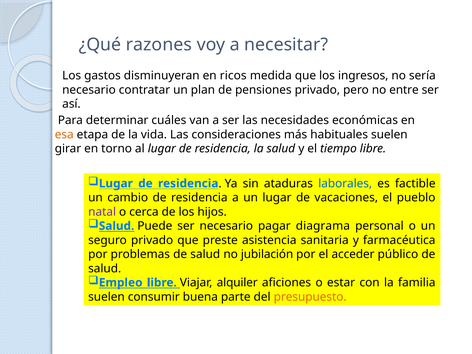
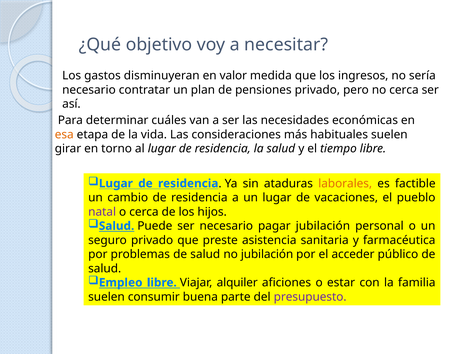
razones: razones -> objetivo (159, 45)
ricos: ricos -> valor (233, 76)
no entre: entre -> cerca (404, 90)
laborales colour: blue -> orange (345, 183)
pagar diagrama: diagrama -> jubilación (323, 226)
presupuesto colour: orange -> purple (310, 297)
